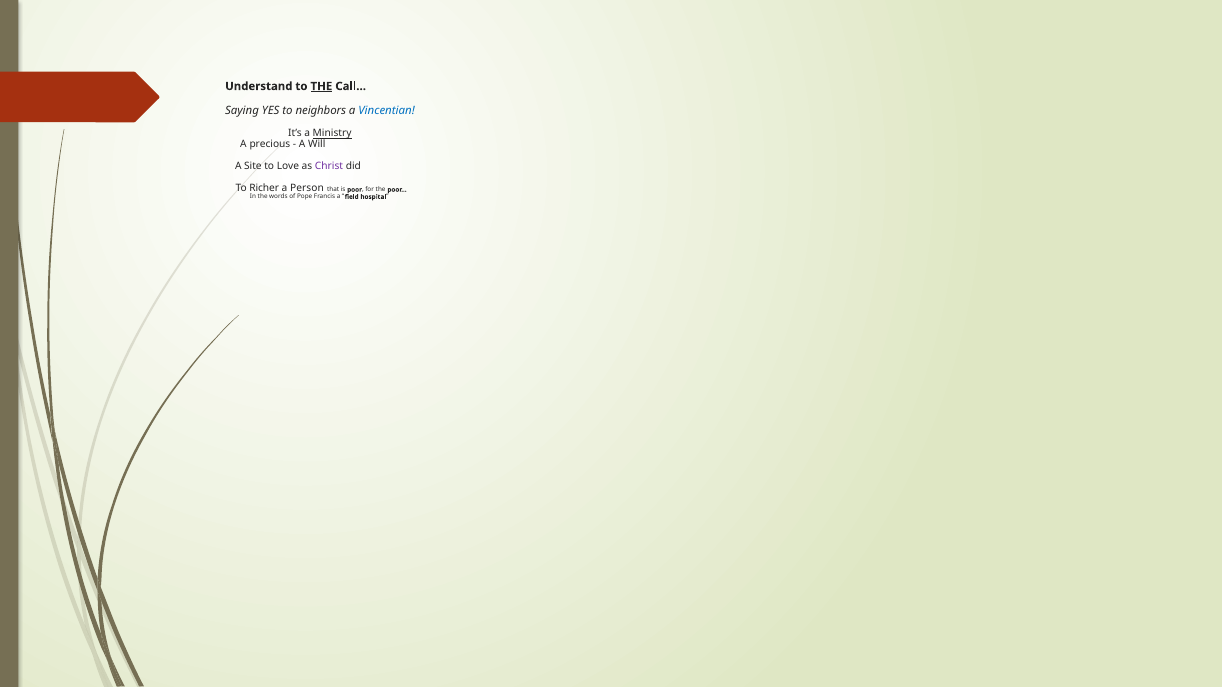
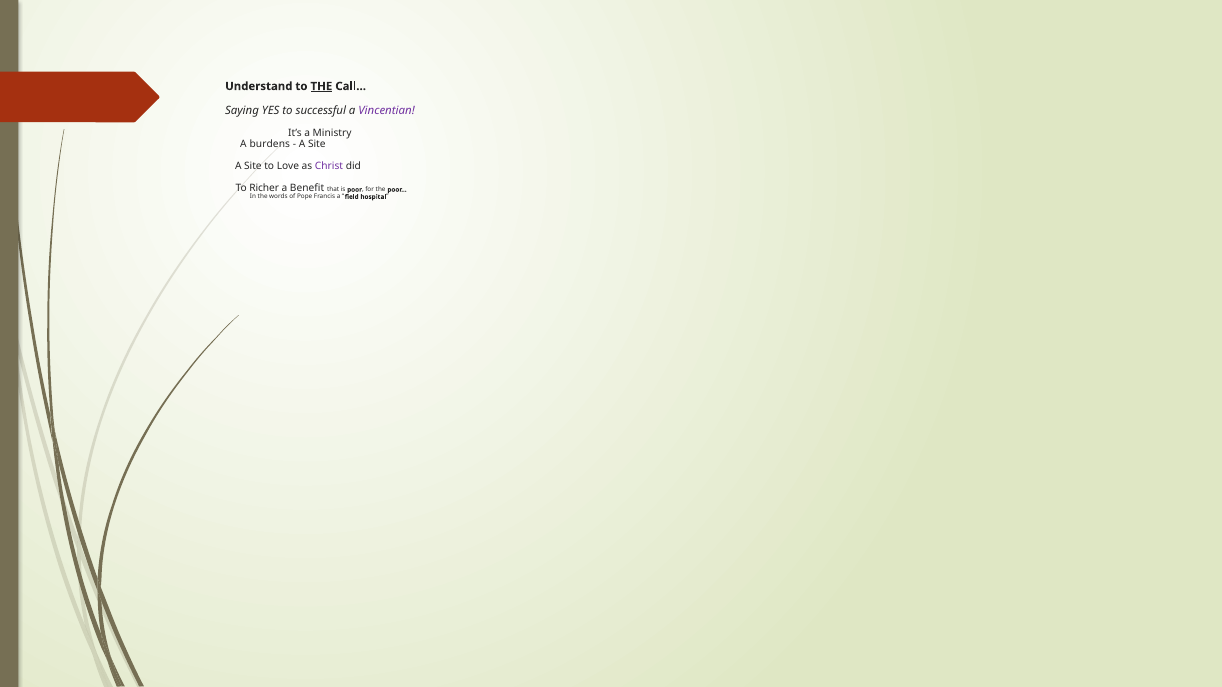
neighbors: neighbors -> successful (321, 111)
Vincentian colour: blue -> purple (387, 111)
Ministry underline: present -> none (332, 134)
precious: precious -> burdens (270, 145)
Will: Will -> Site (317, 145)
Person: Person -> Benefit (307, 188)
